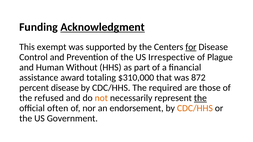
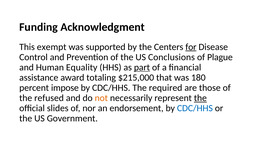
Acknowledgment underline: present -> none (103, 27)
Irrespective: Irrespective -> Conclusions (171, 57)
Without: Without -> Equality (82, 67)
part underline: none -> present (142, 67)
$310,000: $310,000 -> $215,000 (136, 78)
872: 872 -> 180 (198, 78)
percent disease: disease -> impose (65, 88)
often: often -> slides (58, 108)
CDC/HHS colour: orange -> blue (195, 108)
